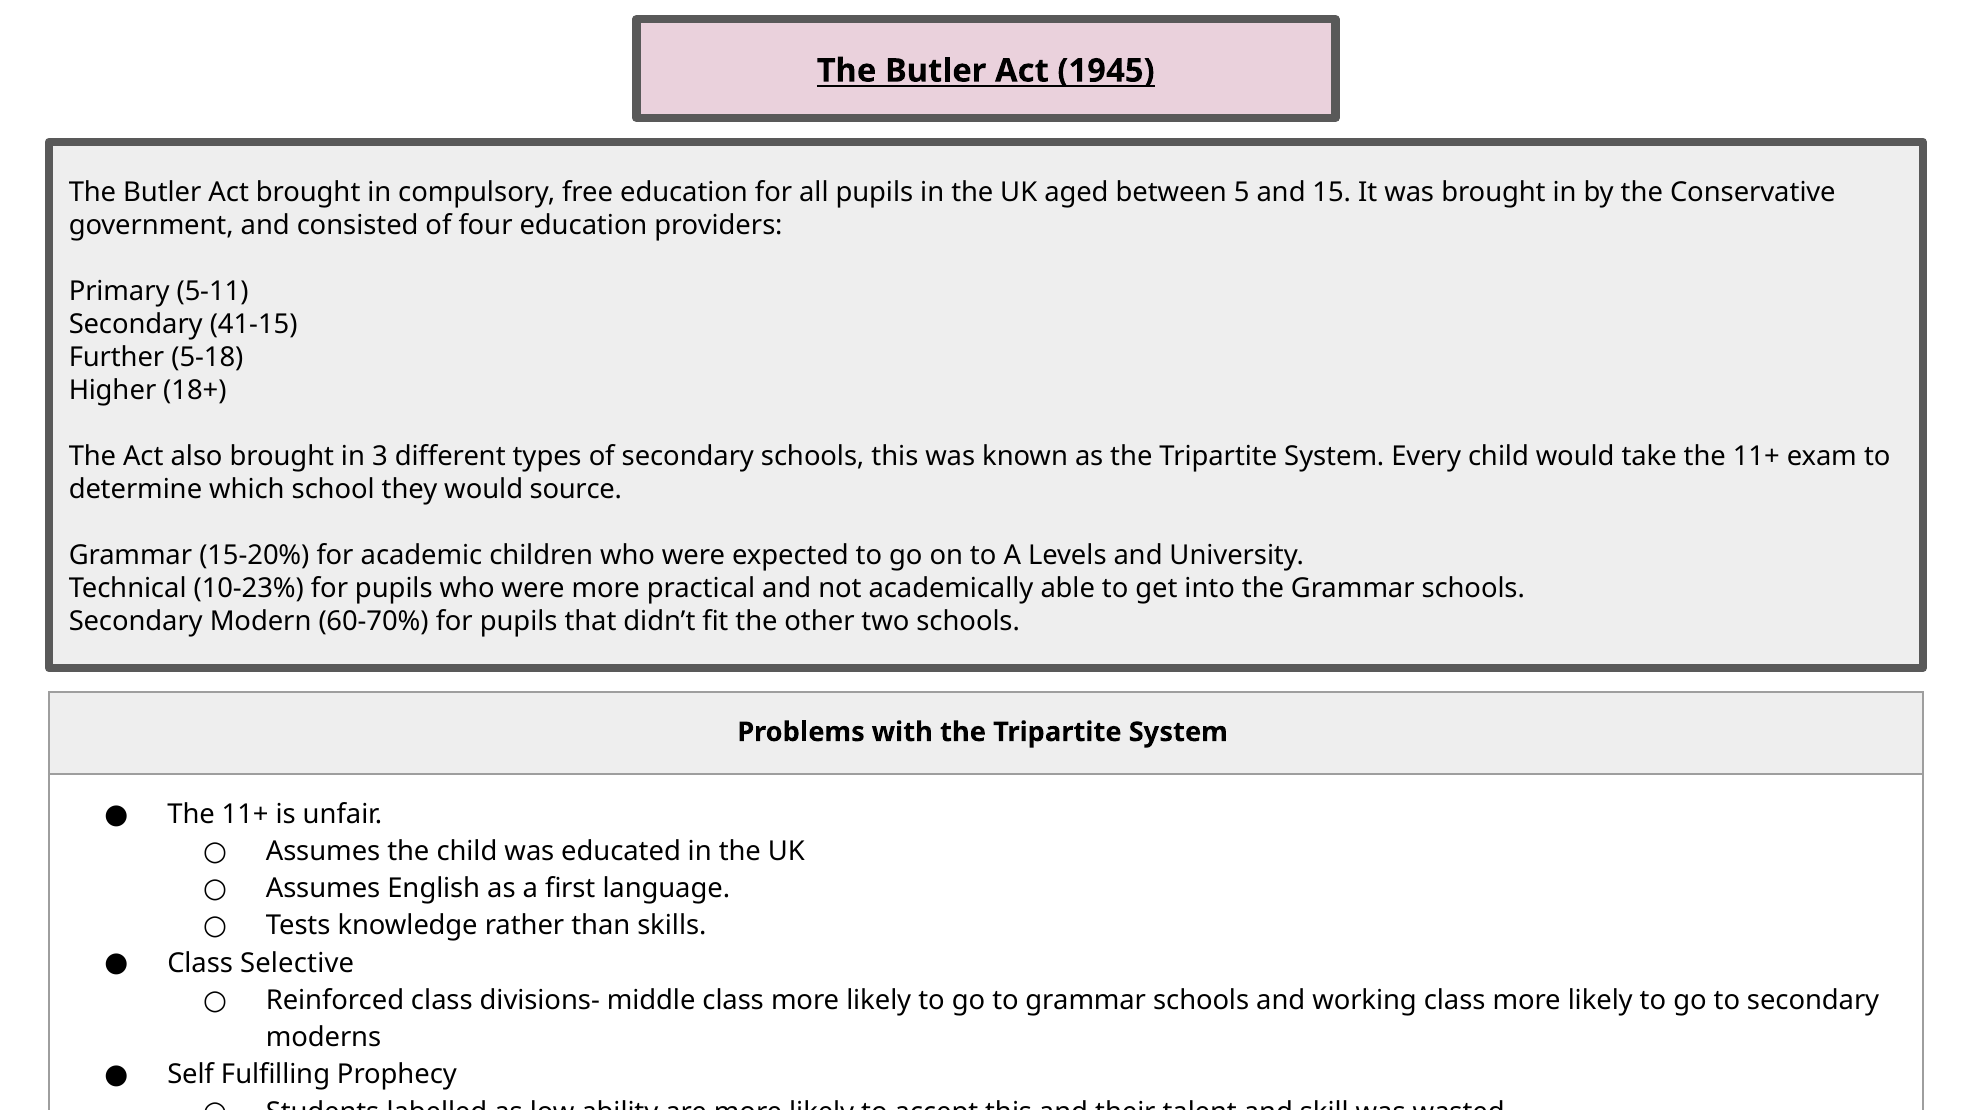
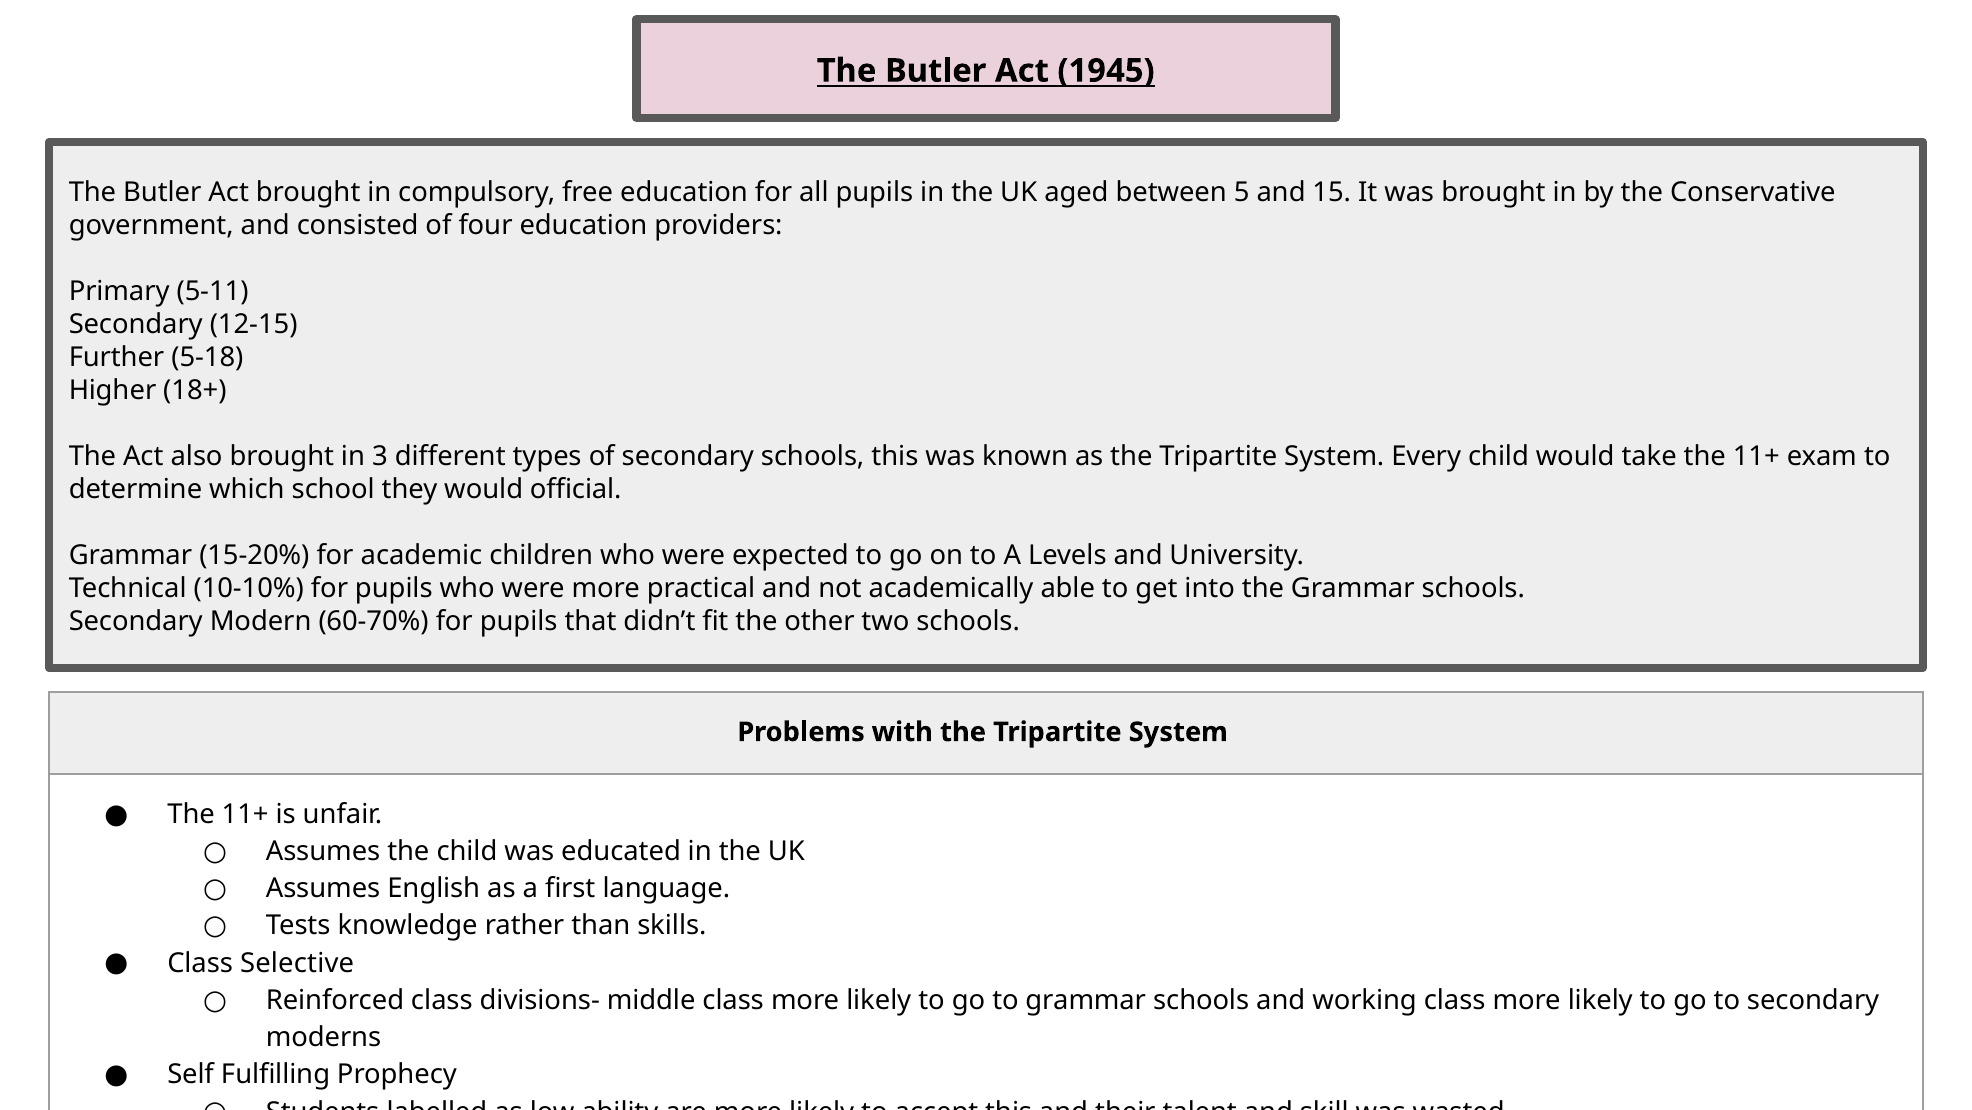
41-15: 41-15 -> 12-15 (254, 324)
source: source -> official (576, 489)
10-23%: 10-23% -> 10-10% (249, 588)
